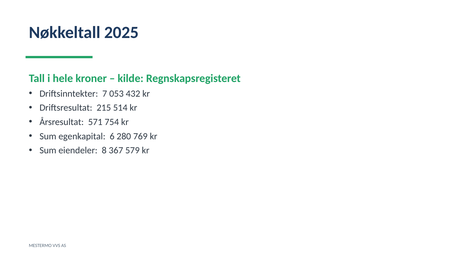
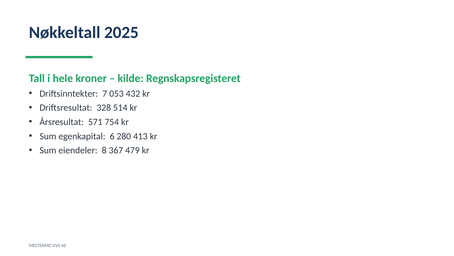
215: 215 -> 328 (104, 108)
769: 769 -> 413 (140, 136)
579: 579 -> 479 (132, 150)
